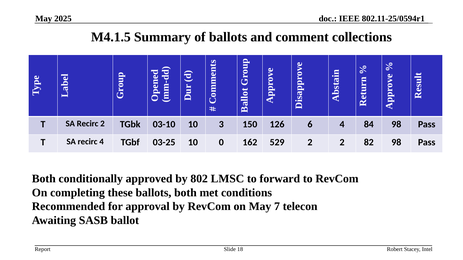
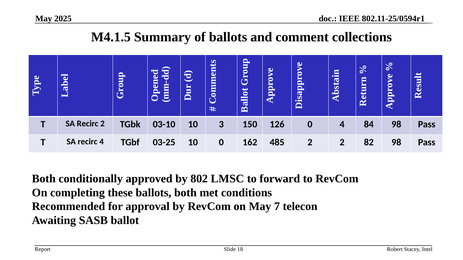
126 6: 6 -> 0 (310, 124)
529: 529 -> 485 (277, 142)
